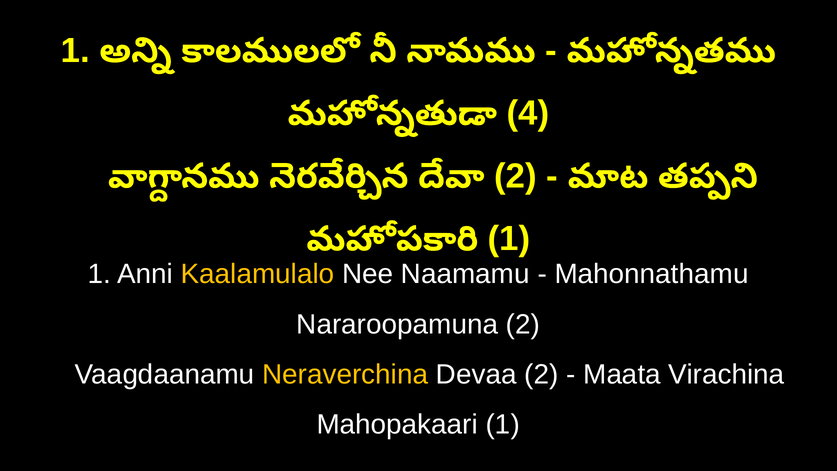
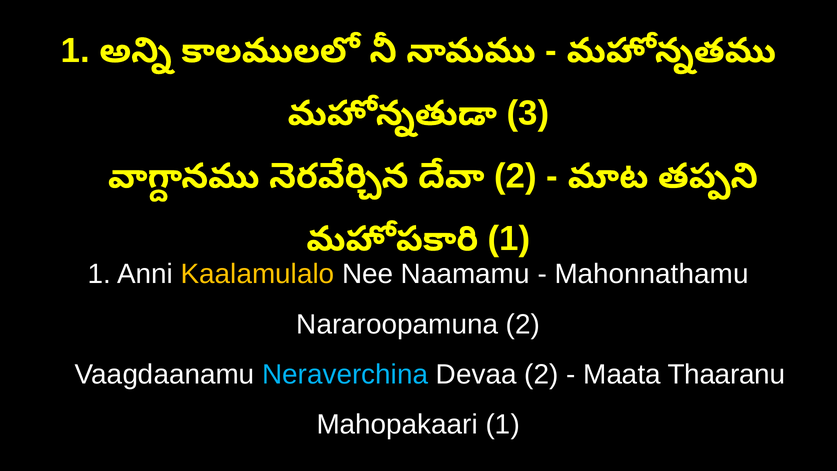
4: 4 -> 3 (528, 113)
Neraverchina colour: yellow -> light blue (345, 374)
Virachina: Virachina -> Thaaranu (726, 374)
